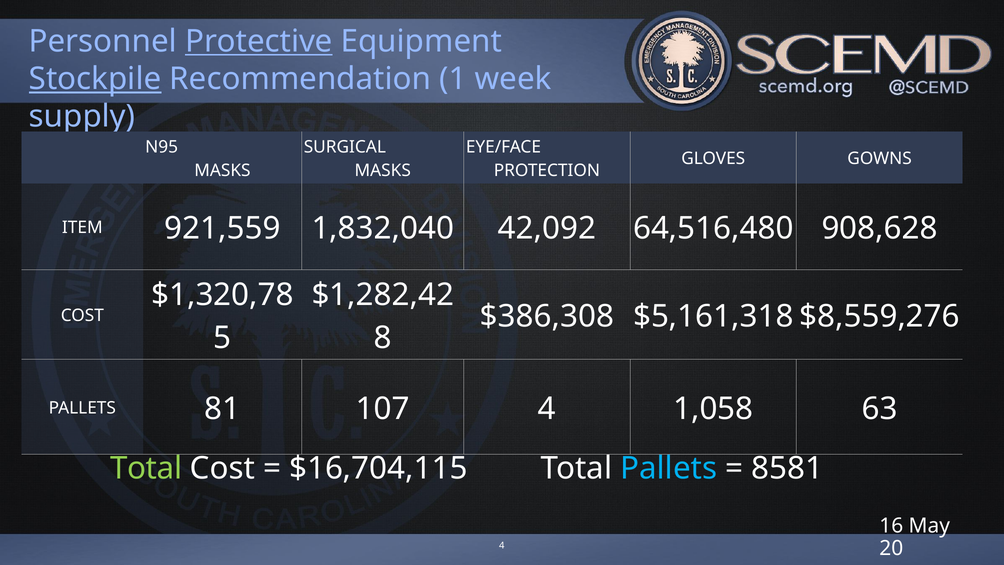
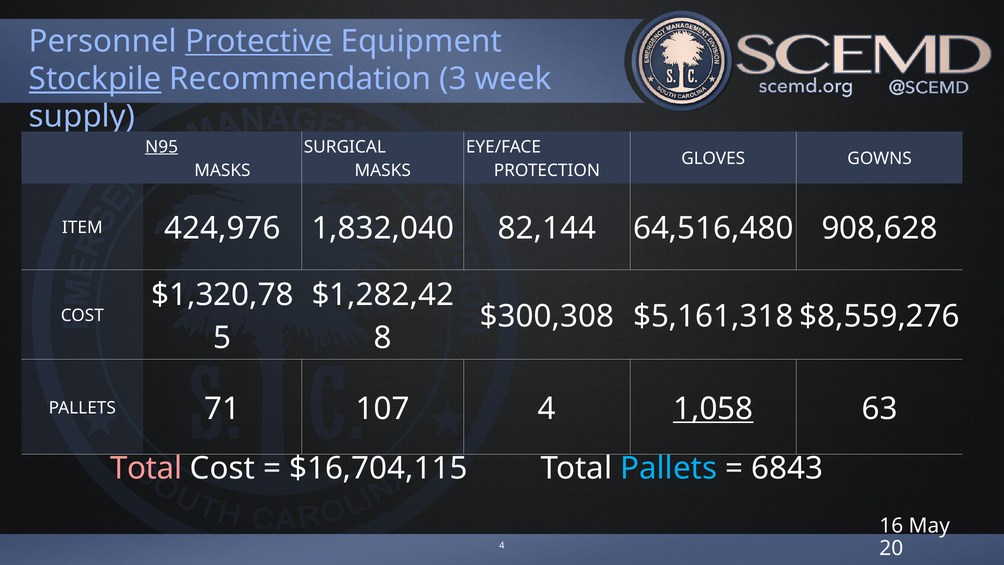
1: 1 -> 3 (453, 79)
N95 underline: none -> present (162, 147)
921,559: 921,559 -> 424,976 (222, 228)
42,092: 42,092 -> 82,144 (547, 228)
$386,308: $386,308 -> $300,308 (547, 316)
81: 81 -> 71 (222, 409)
1,058 underline: none -> present (713, 409)
Total colour: light green -> pink (146, 468)
8581: 8581 -> 6843 (787, 468)
